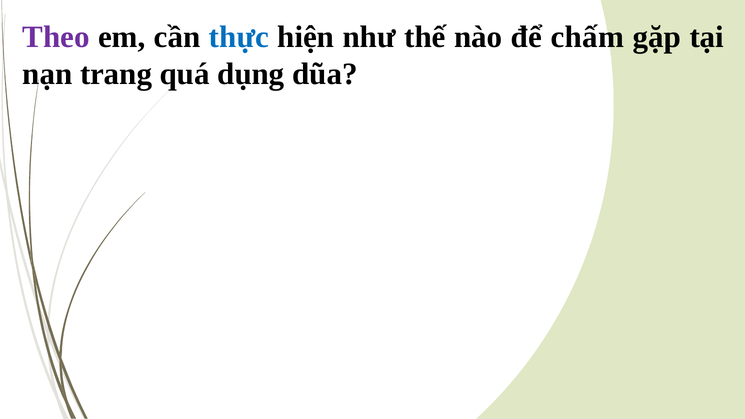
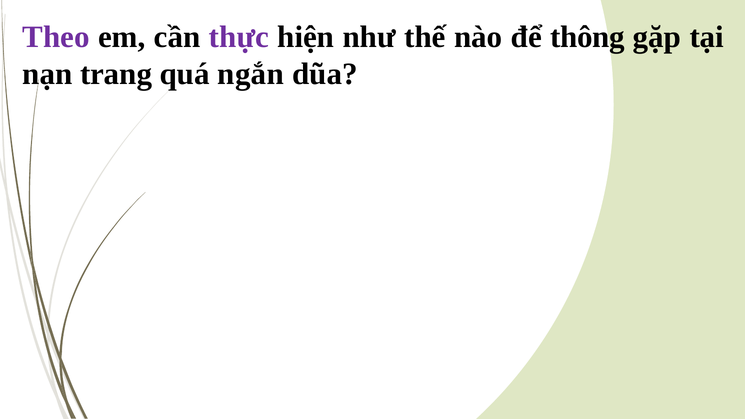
thực colour: blue -> purple (239, 37)
chấm: chấm -> thông (588, 37)
dụng: dụng -> ngắn (251, 74)
